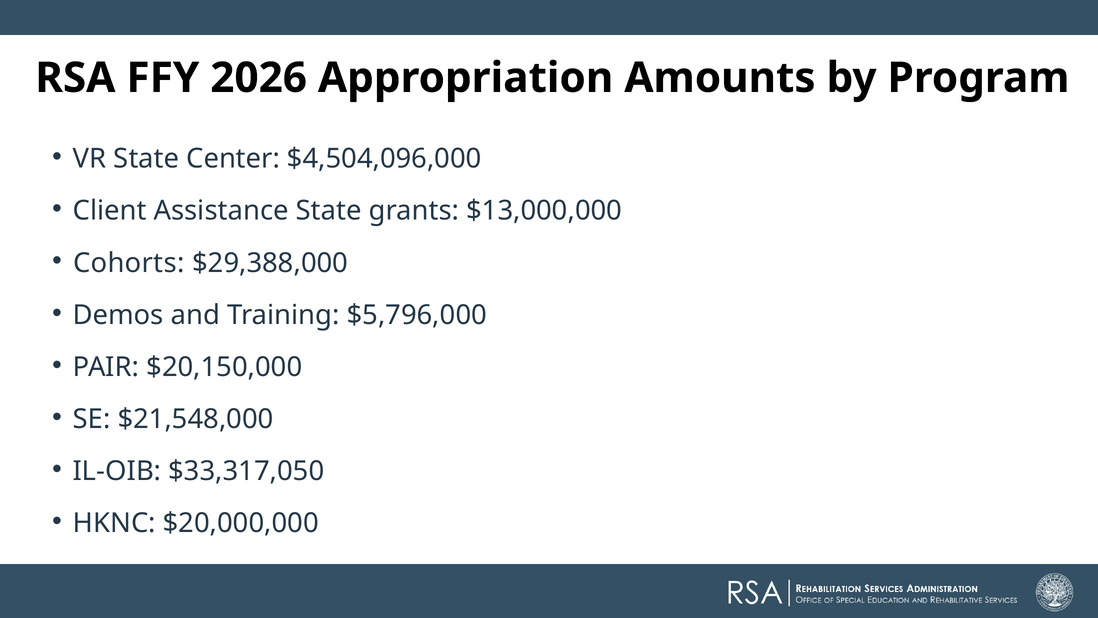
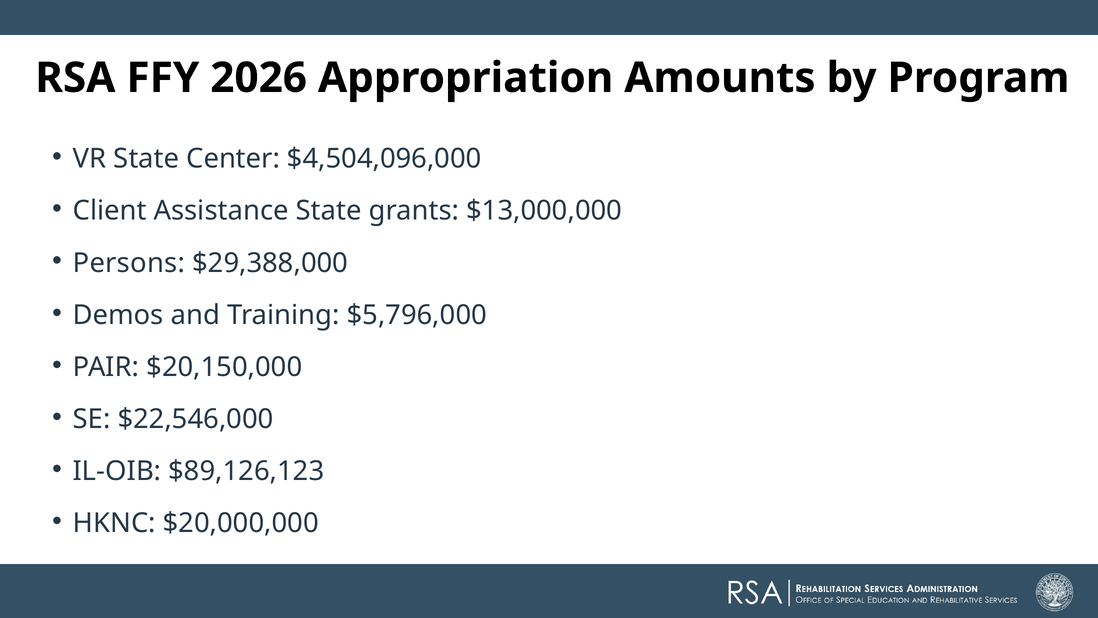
Cohorts: Cohorts -> Persons (129, 263)
$21,548,000: $21,548,000 -> $22,546,000 (195, 419)
$33,317,050: $33,317,050 -> $89,126,123 (246, 471)
